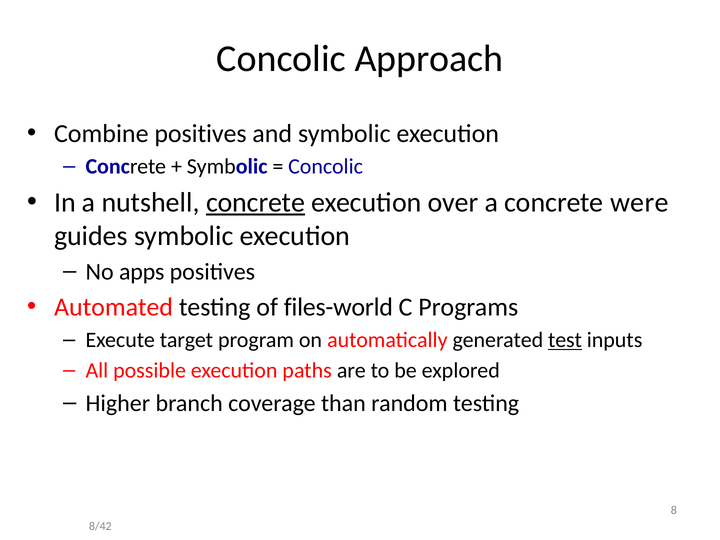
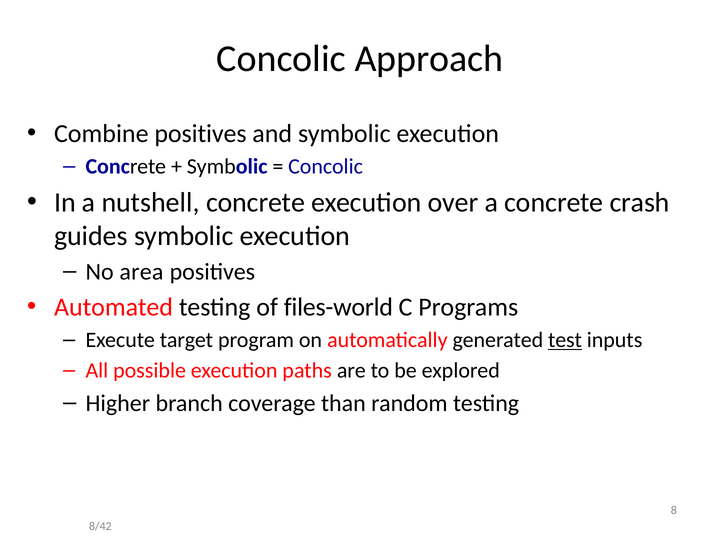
concrete underline: present -> none (256, 202)
were: were -> crash (640, 202)
apps: apps -> area (141, 272)
